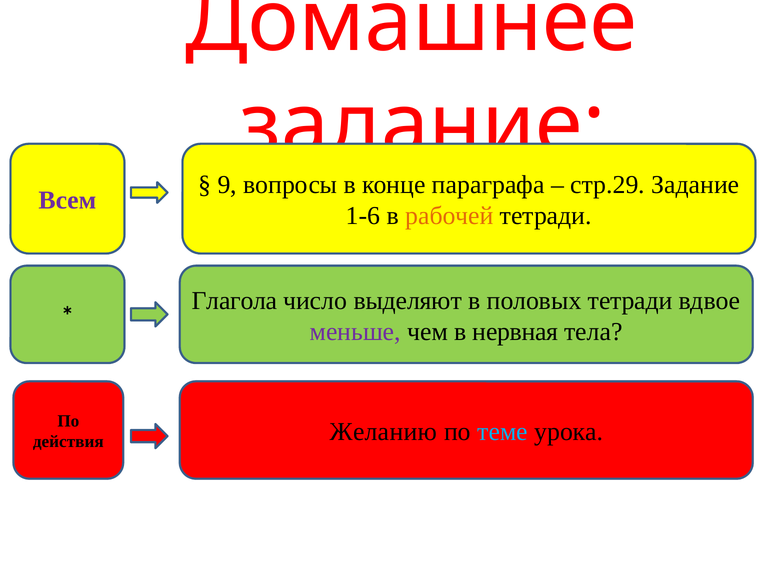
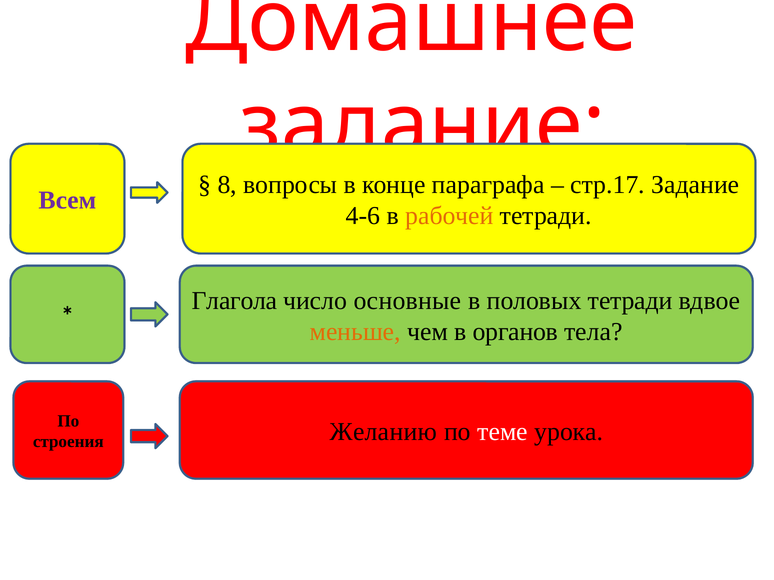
9: 9 -> 8 (227, 185)
стр.29: стр.29 -> стр.17 (608, 185)
1-6: 1-6 -> 4-6 (363, 216)
выделяют: выделяют -> основные (408, 301)
меньше colour: purple -> orange (355, 332)
нервная: нервная -> органов (515, 332)
теме colour: light blue -> white (503, 432)
действия: действия -> строения (68, 442)
